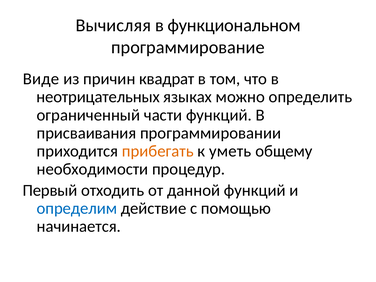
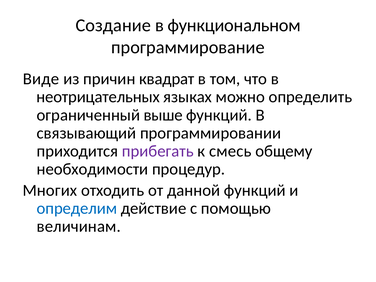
Вычисляя: Вычисляя -> Создание (113, 25)
части: части -> выше (163, 115)
присваивания: присваивания -> связывающий (86, 133)
прибегать colour: orange -> purple (158, 151)
уметь: уметь -> смесь (230, 151)
Первый: Первый -> Многих (50, 190)
начинается: начинается -> величинам (79, 226)
